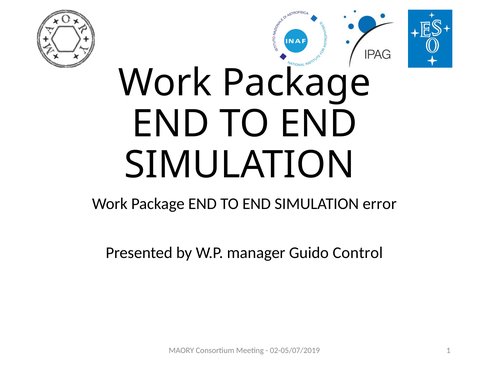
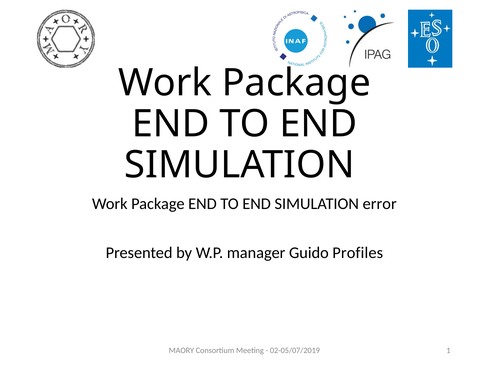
Control: Control -> Profiles (358, 253)
